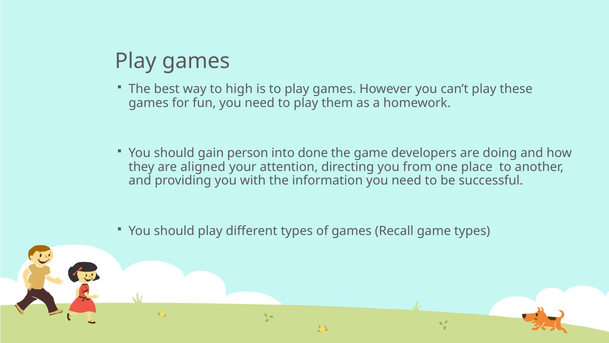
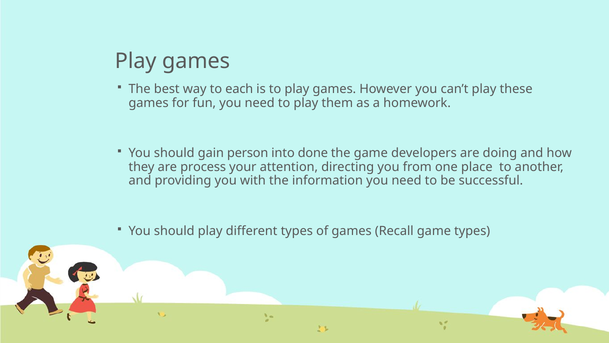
high: high -> each (239, 89)
aligned: aligned -> process (203, 167)
